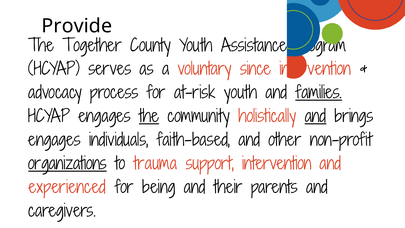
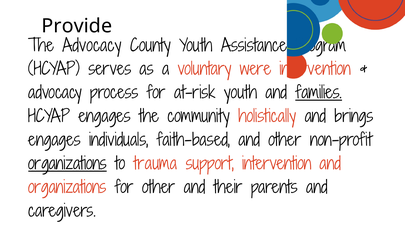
The Together: Together -> Advocacy (92, 46)
since: since -> were (256, 69)
the underline: present -> none (149, 117)
and underline: present -> none (315, 117)
experienced: experienced -> organizations (67, 187)
for being: being -> other (159, 187)
